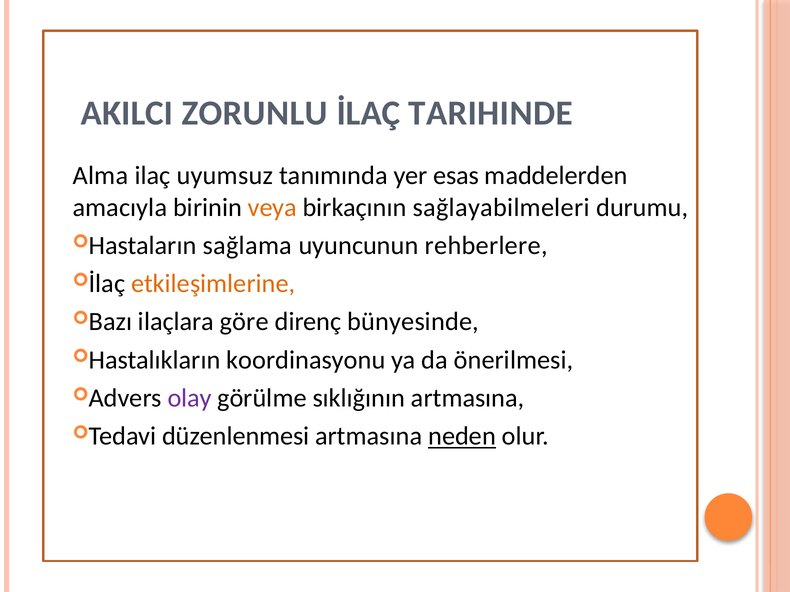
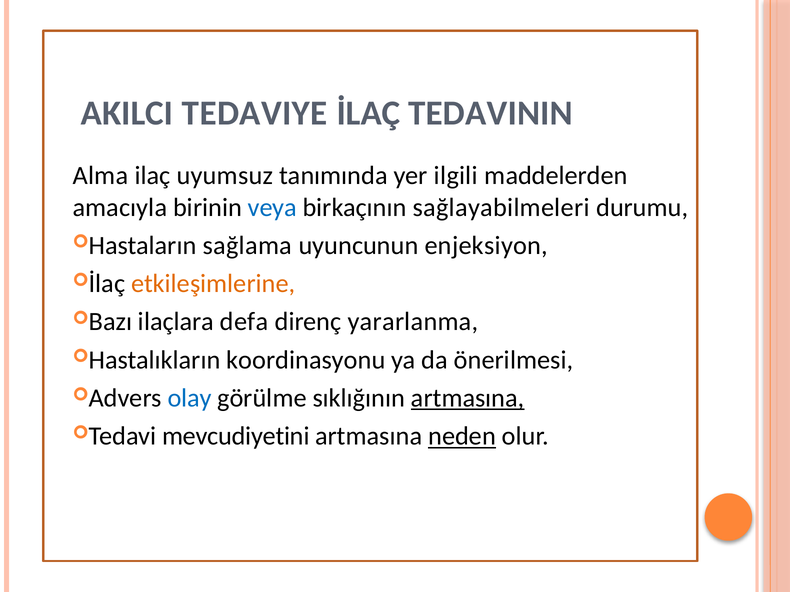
ZORUNLU: ZORUNLU -> TEDAVIYE (255, 113)
TARIHINDE: TARIHINDE -> TEDAVININ (491, 113)
esas: esas -> ilgili (456, 176)
veya colour: orange -> blue (272, 207)
rehberlere: rehberlere -> enjeksiyon (486, 246)
göre: göre -> defa (244, 322)
bünyesinde: bünyesinde -> yararlanma (413, 322)
olay colour: purple -> blue (190, 398)
artmasına underline: none -> present (468, 398)
düzenlenmesi: düzenlenmesi -> mevcudiyetini (236, 437)
